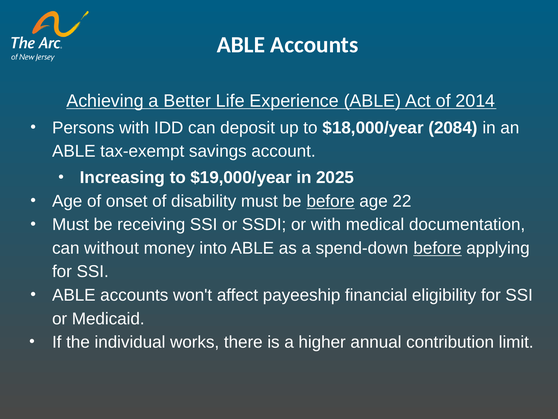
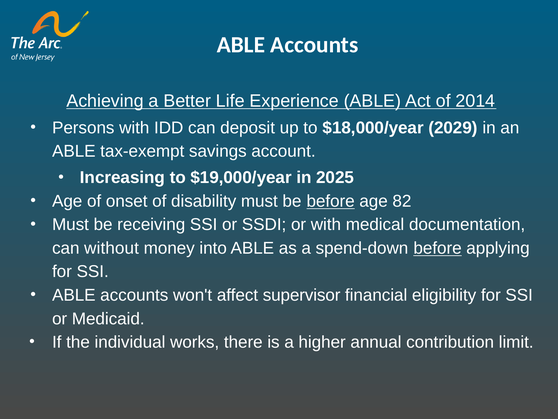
2084: 2084 -> 2029 (453, 128)
22: 22 -> 82 (402, 201)
payeeship: payeeship -> supervisor (302, 295)
